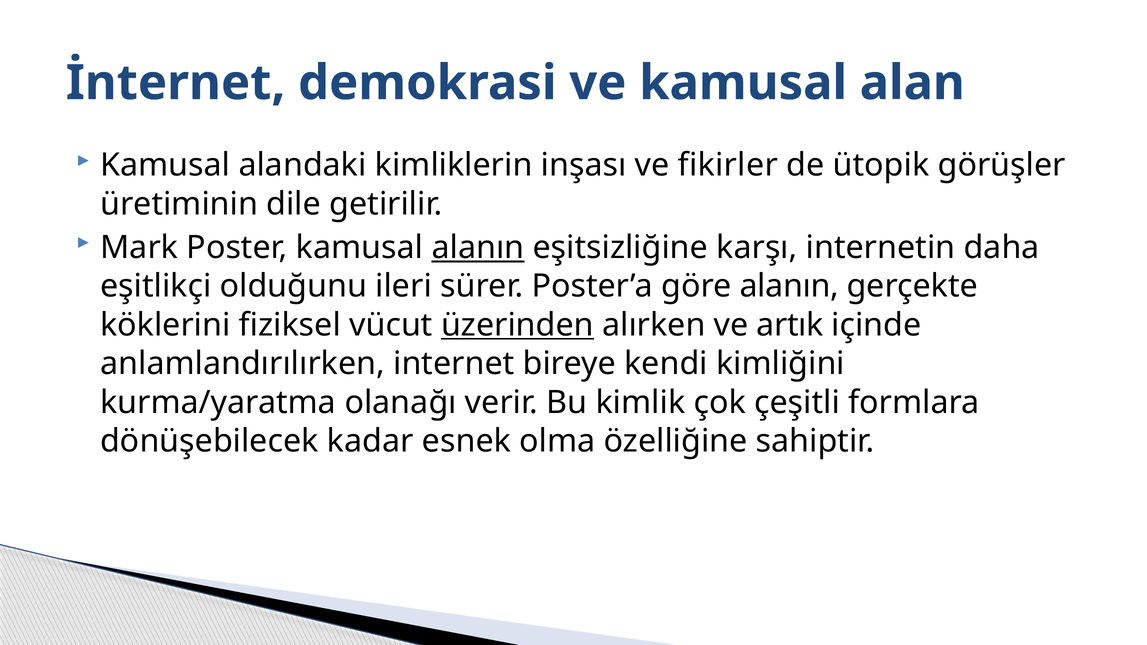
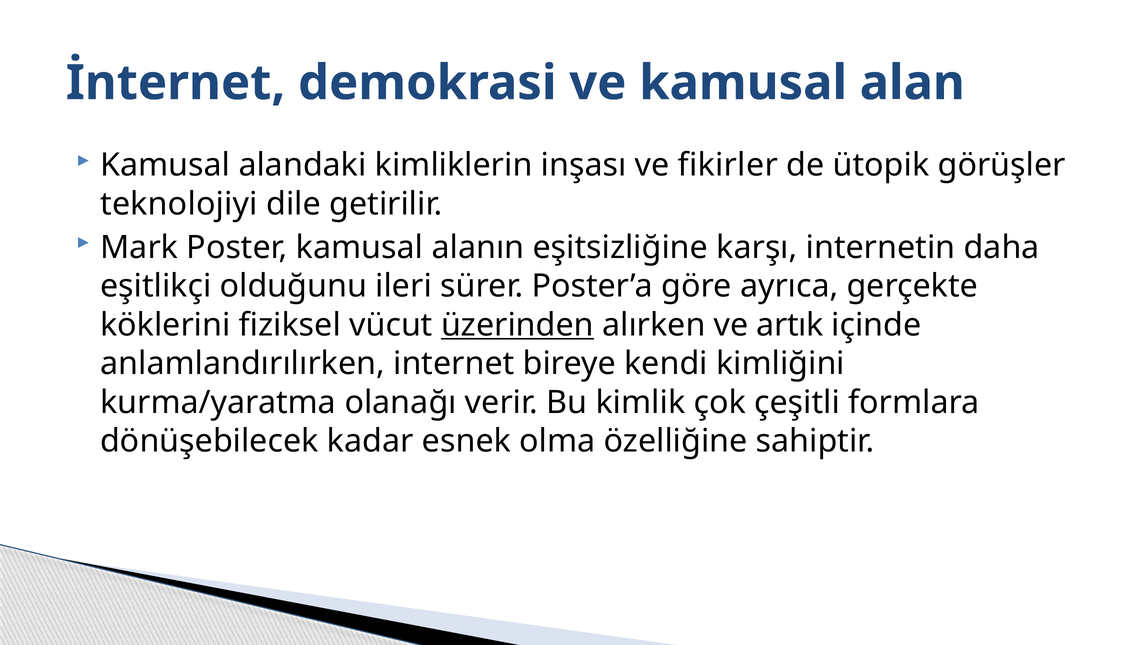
üretiminin: üretiminin -> teknolojiyi (179, 204)
alanın underline: present -> none (478, 247)
göre alanın: alanın -> ayrıca (789, 286)
